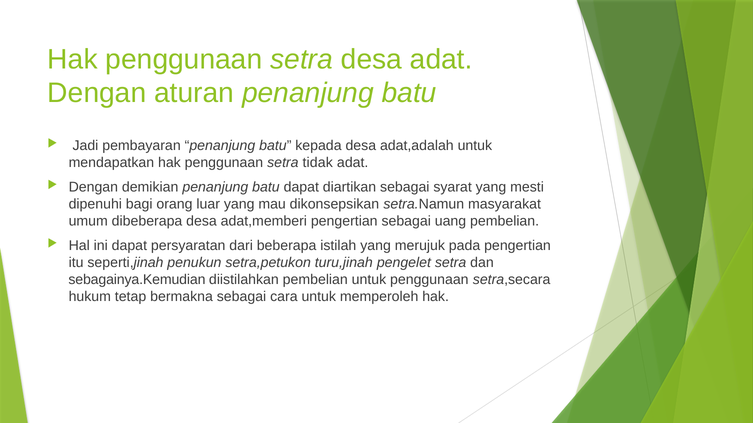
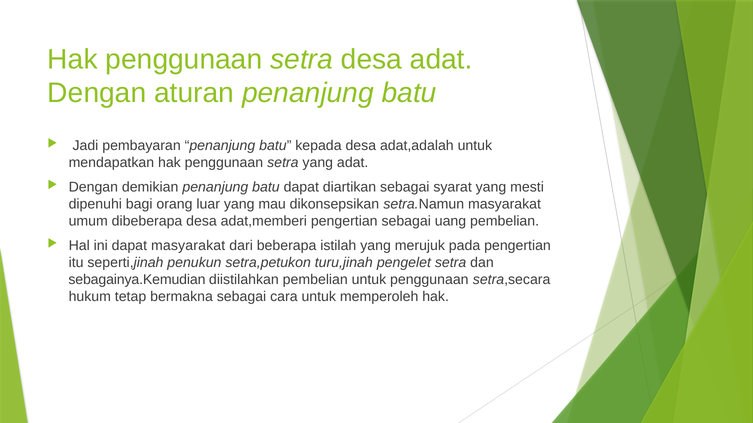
setra tidak: tidak -> yang (318, 163)
dapat persyaratan: persyaratan -> masyarakat (188, 246)
